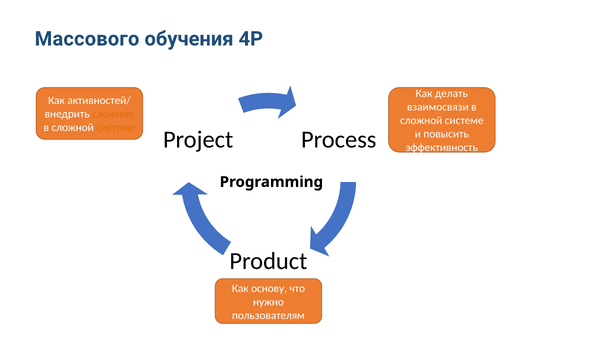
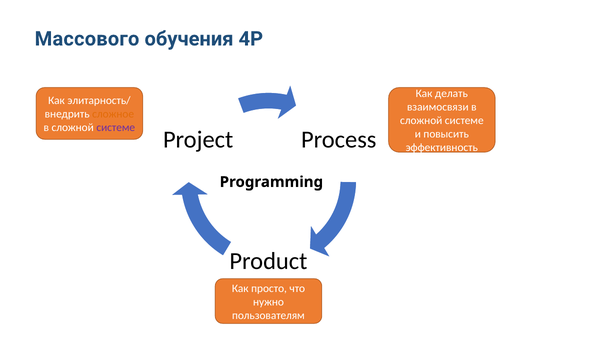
активностей/: активностей/ -> элитарность/ (99, 101)
системе colour: orange -> purple (116, 128)
основу: основу -> просто (269, 288)
